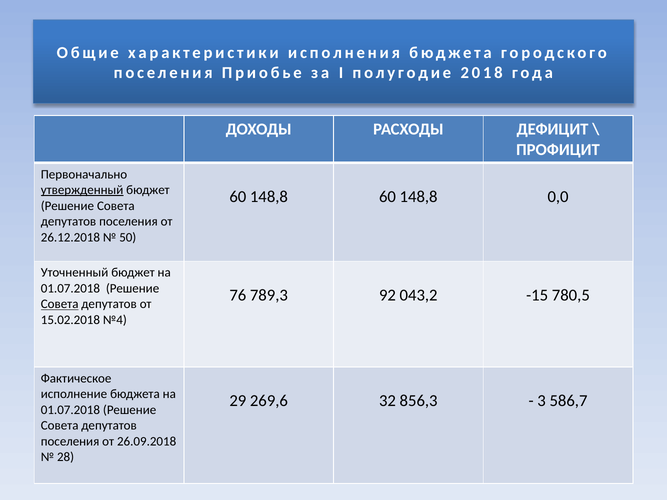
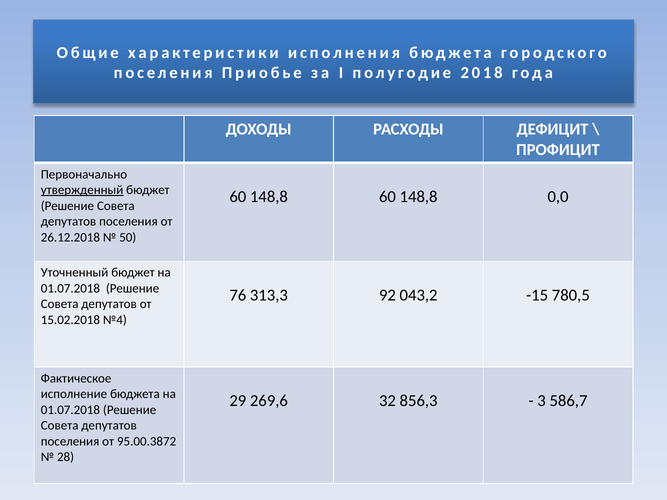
789,3: 789,3 -> 313,3 (269, 295)
Совета underline: present -> none (60, 304)
26.09.2018: 26.09.2018 -> 95.00.3872 (147, 442)
